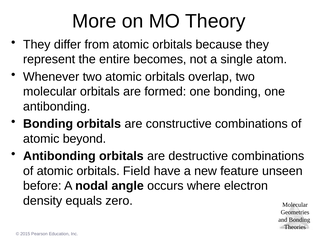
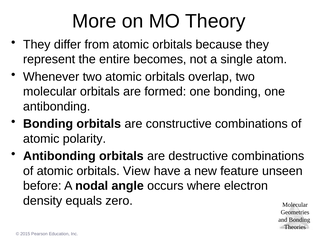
beyond: beyond -> polarity (84, 138)
Field: Field -> View (137, 171)
